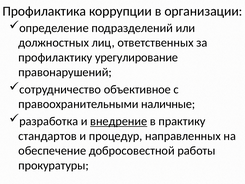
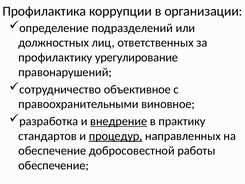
наличные: наличные -> виновное (168, 104)
процедур underline: none -> present (116, 136)
прокуратуры: прокуратуры -> обеспечение (54, 165)
